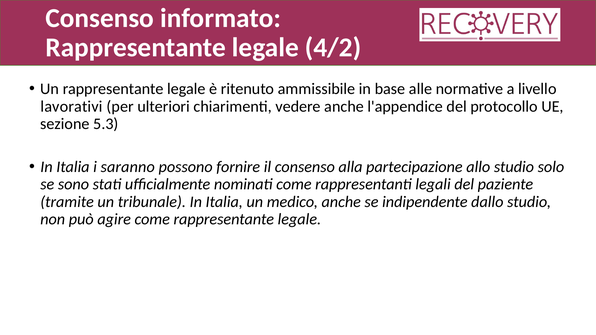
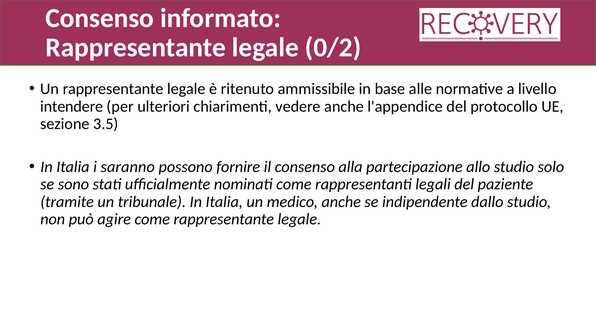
4/2: 4/2 -> 0/2 (333, 48)
lavorativi: lavorativi -> intendere (72, 106)
5.3: 5.3 -> 3.5 (106, 124)
